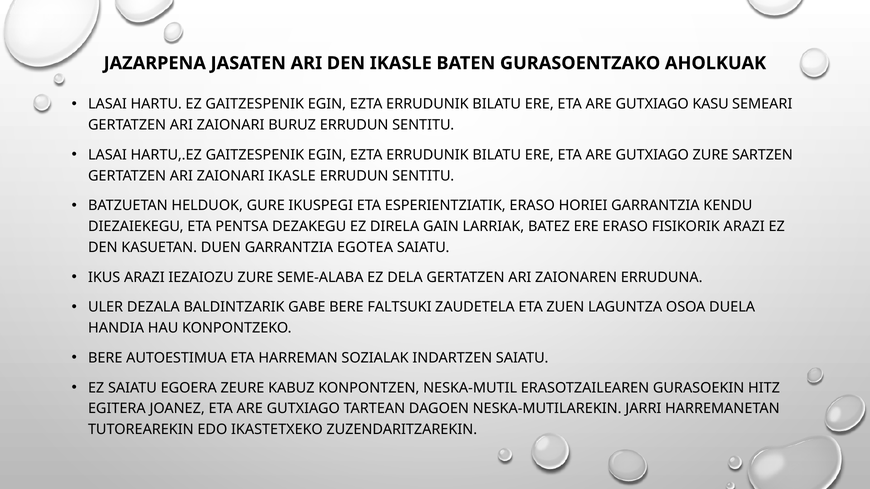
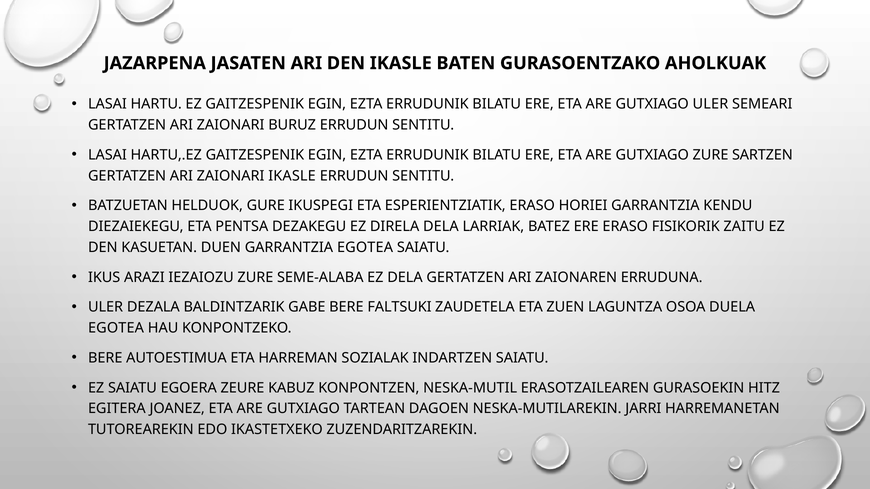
GUTXIAGO KASU: KASU -> ULER (710, 104)
DIRELA GAIN: GAIN -> DELA (441, 227)
FISIKORIK ARAZI: ARAZI -> ZAITU (744, 227)
HANDIA: HANDIA -> EGOTEA (116, 328)
